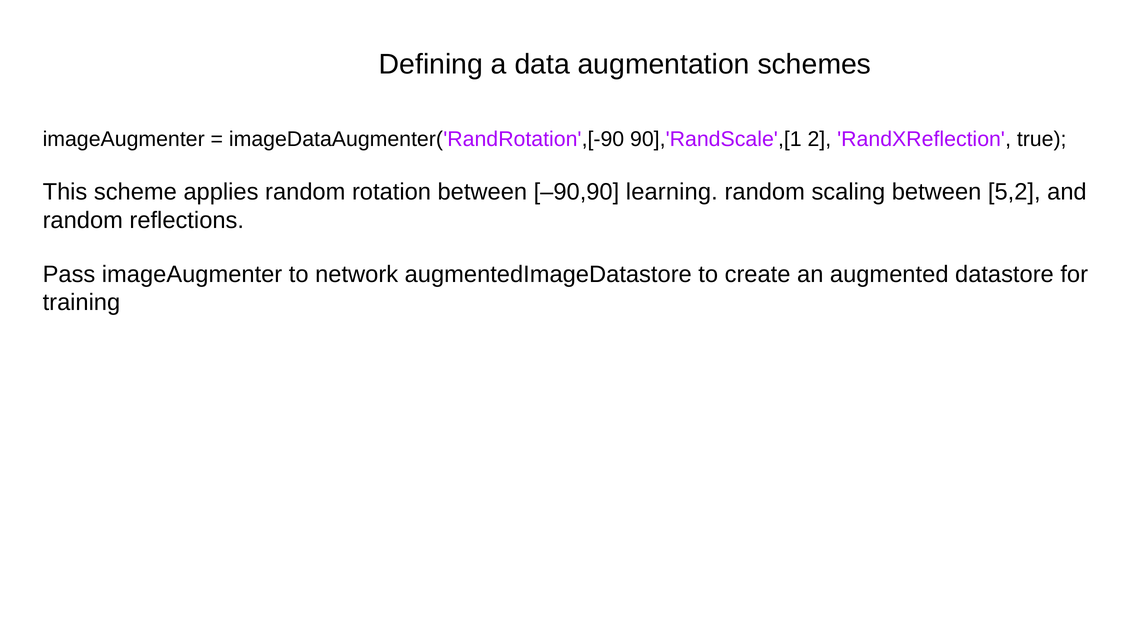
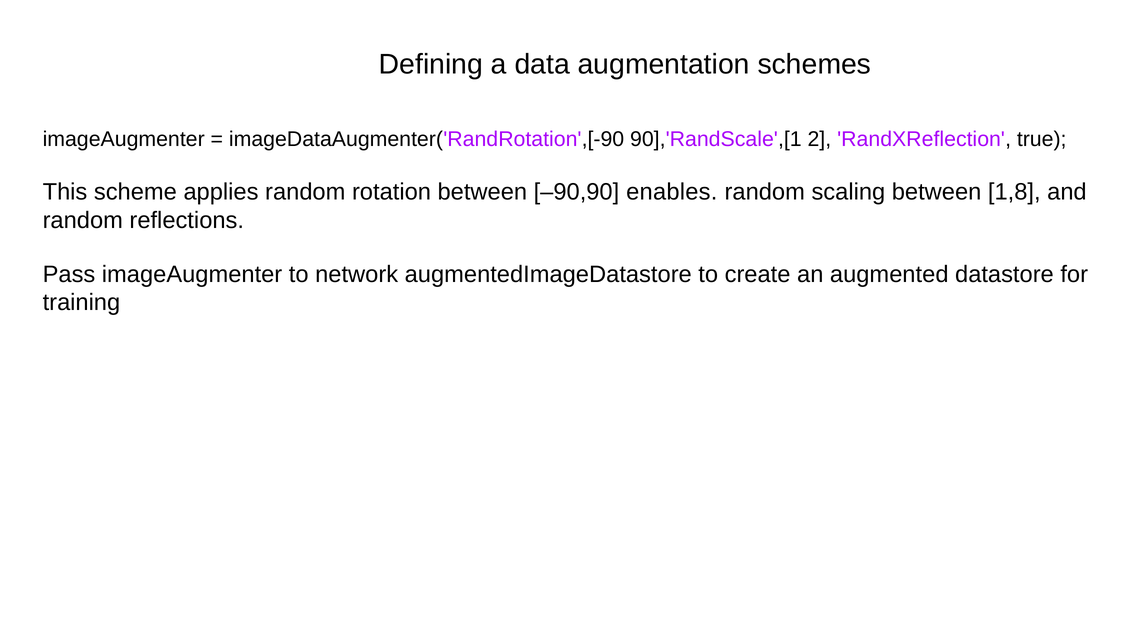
learning: learning -> enables (672, 192)
5,2: 5,2 -> 1,8 (1014, 192)
